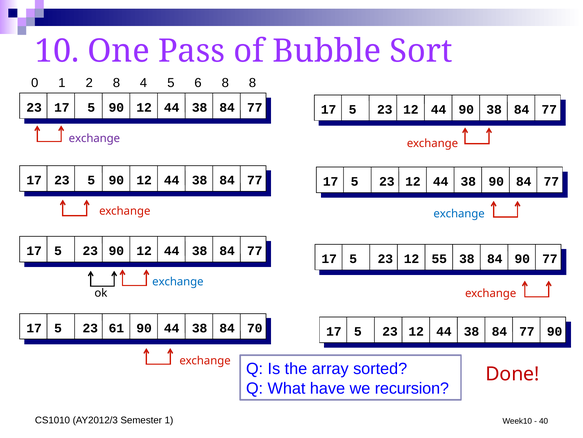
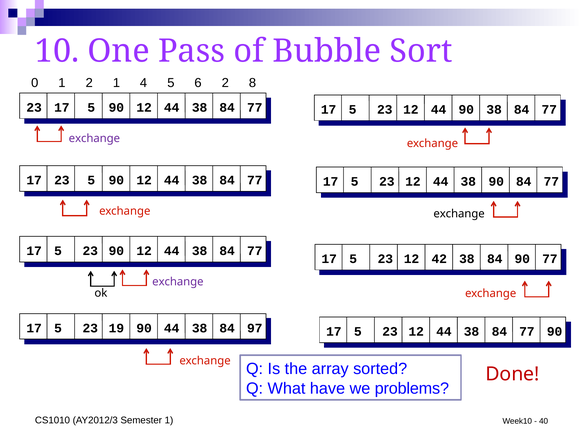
2 8: 8 -> 1 (116, 83)
6 8: 8 -> 2 (225, 83)
exchange colour: blue -> black (459, 213)
55: 55 -> 42 (439, 259)
exchange colour: blue -> purple (178, 281)
61: 61 -> 19 (116, 328)
70: 70 -> 97 (255, 328)
recursion: recursion -> problems (412, 388)
